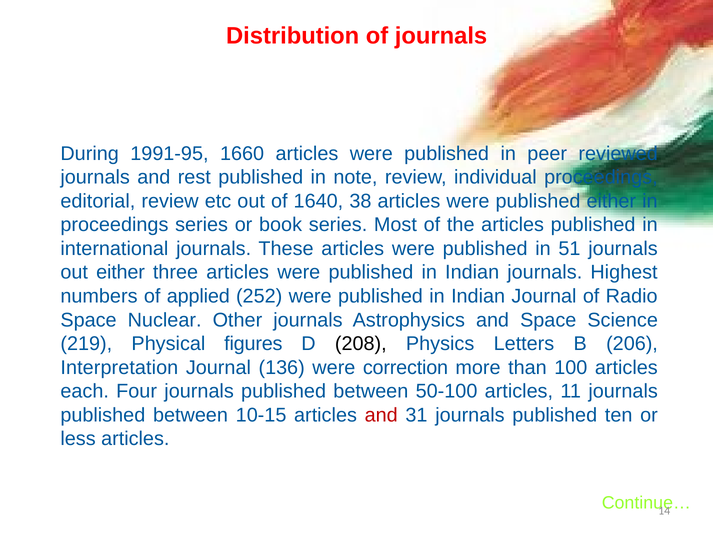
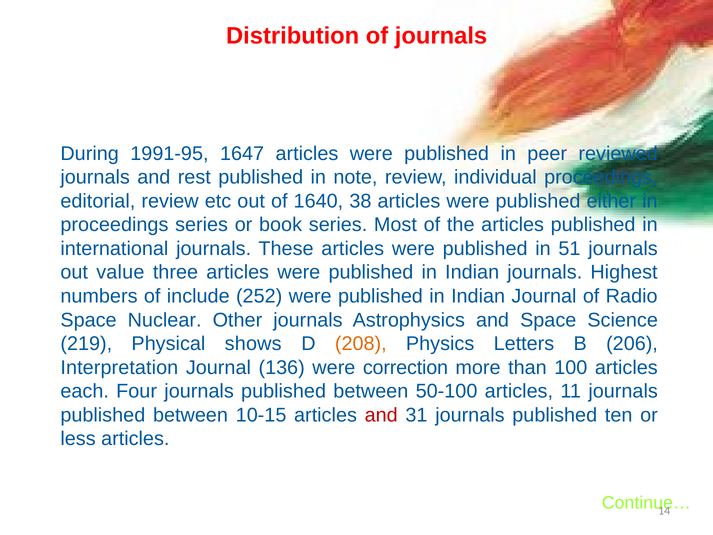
1660: 1660 -> 1647 (242, 153)
out either: either -> value (120, 272)
applied: applied -> include (198, 296)
figures: figures -> shows (253, 344)
208 colour: black -> orange (361, 344)
